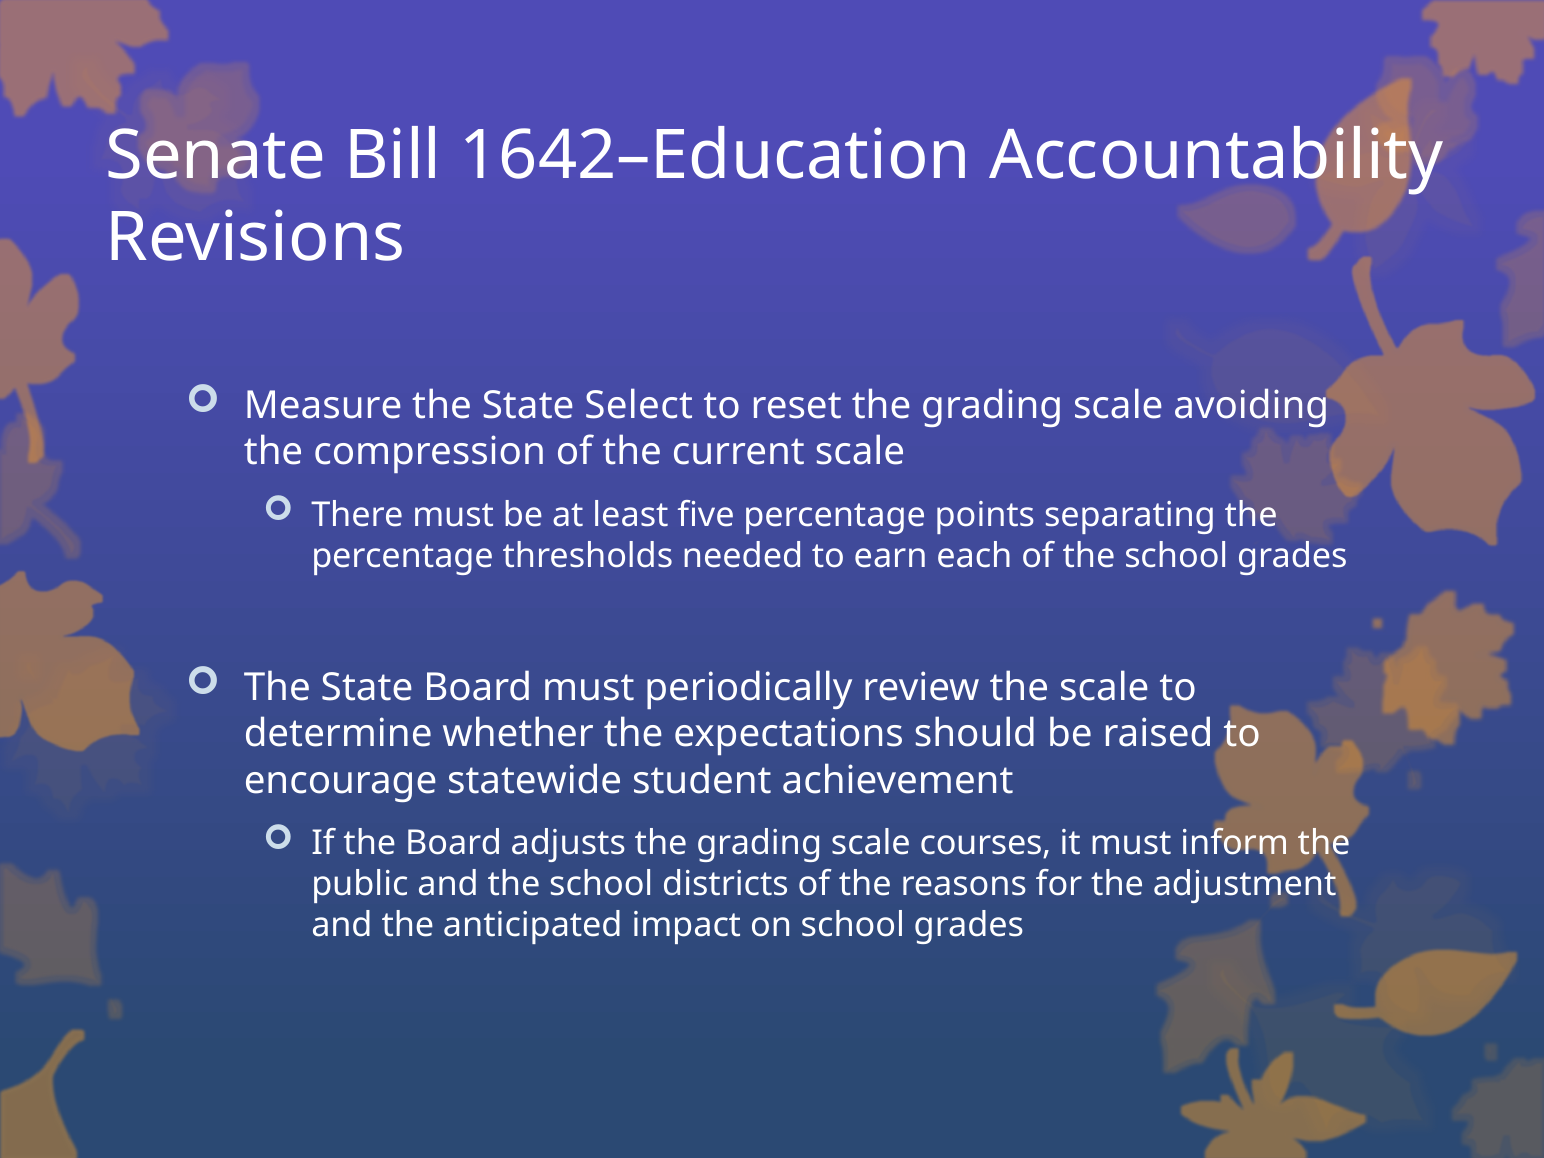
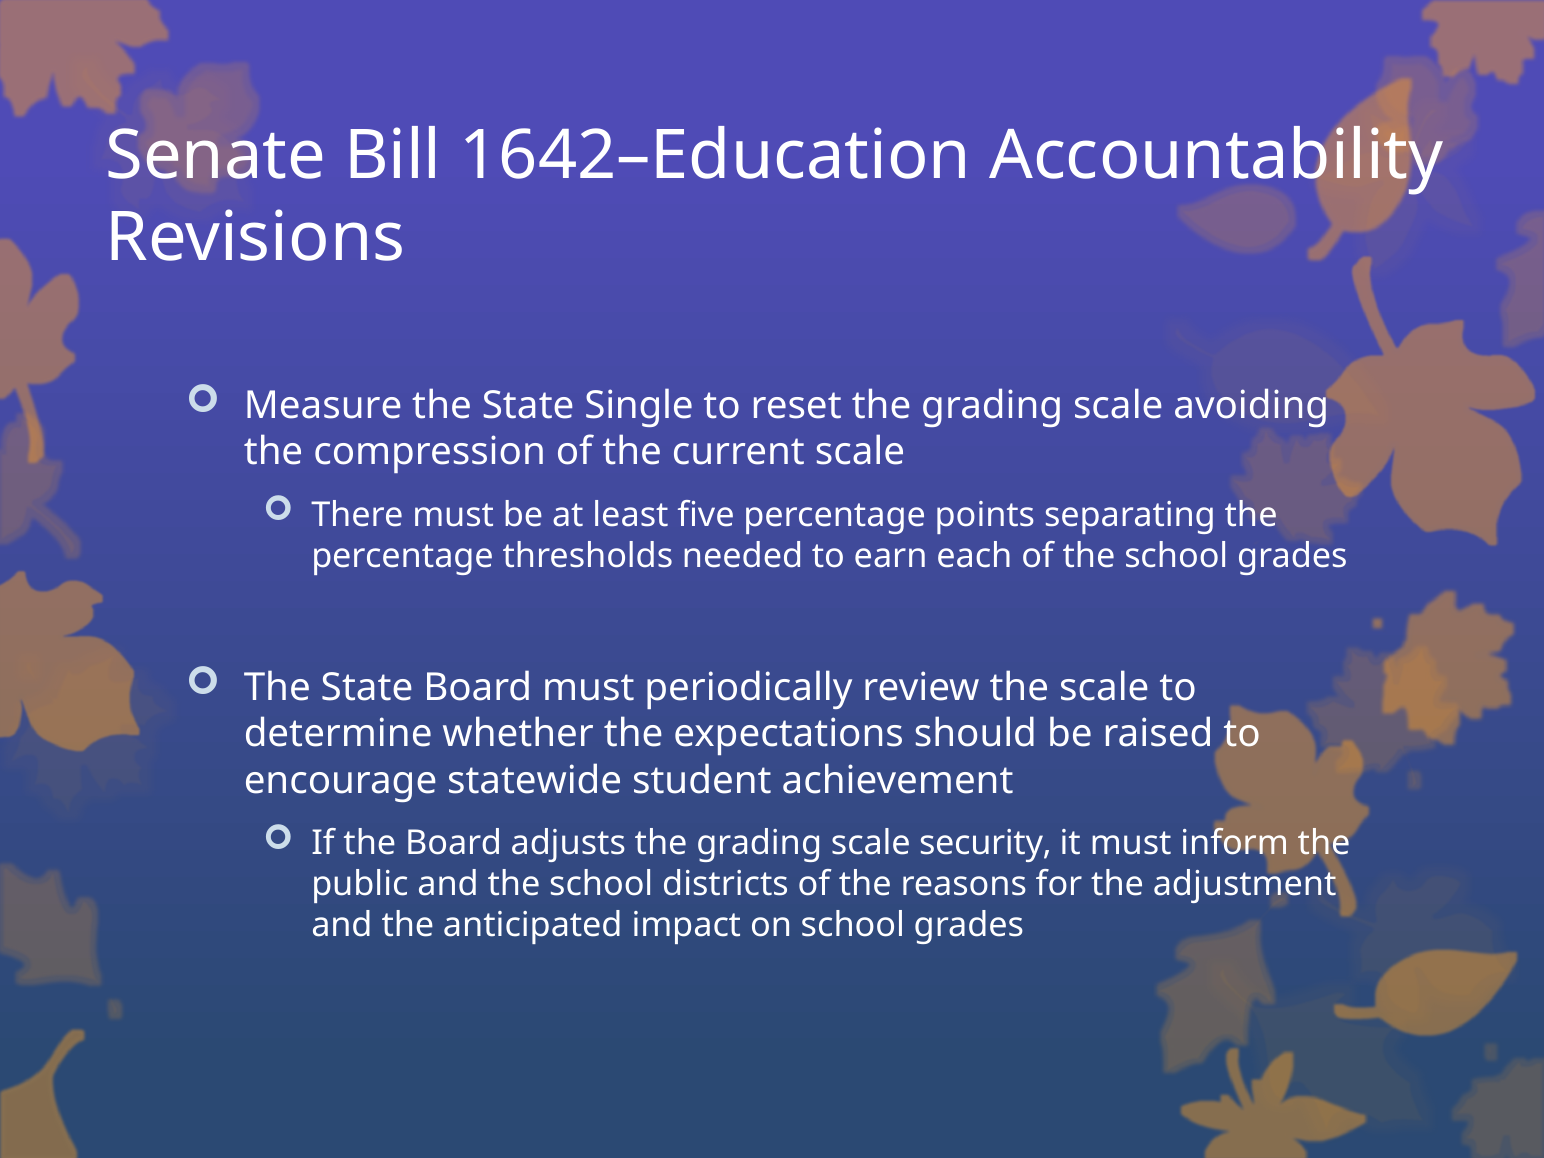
Select: Select -> Single (639, 406)
courses: courses -> security (985, 843)
